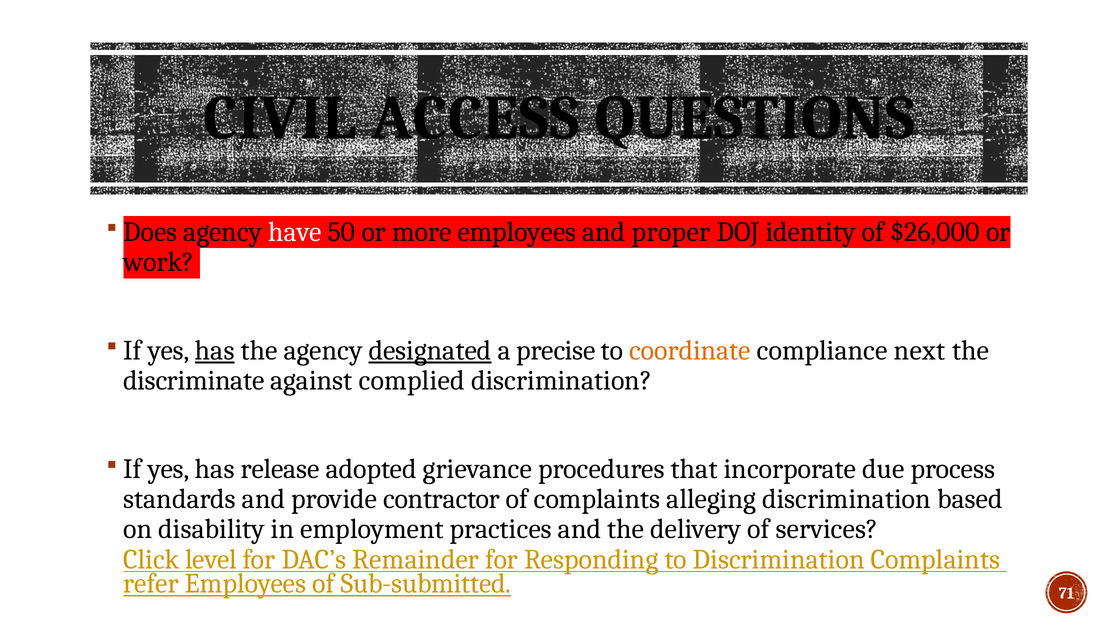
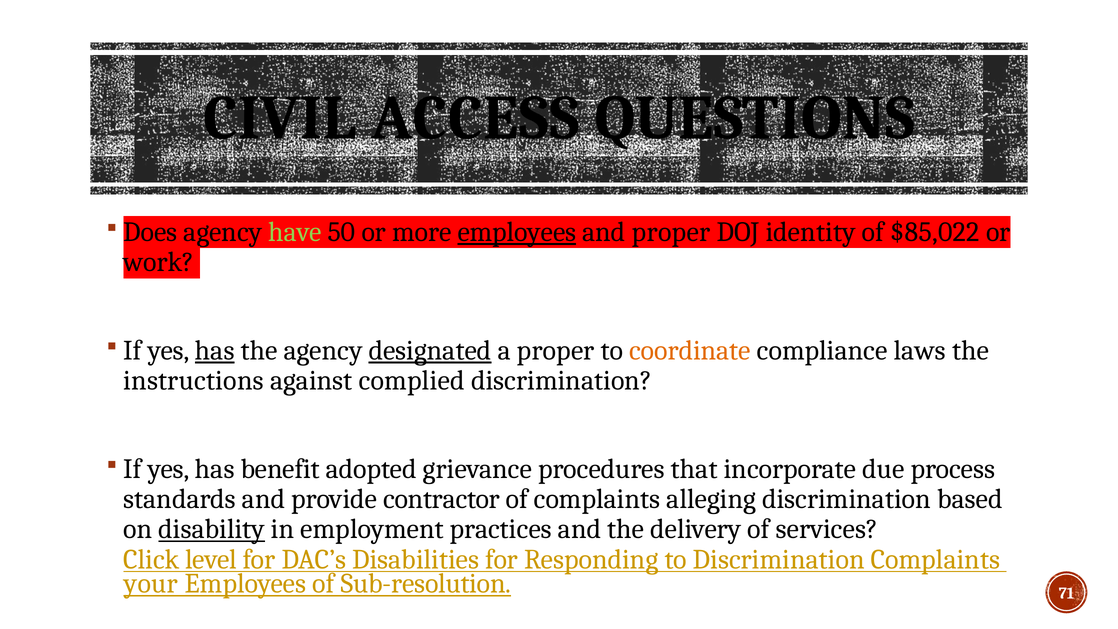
have colour: white -> light green (295, 232)
employees underline: none -> present (517, 232)
$26,000: $26,000 -> $85,022 (935, 232)
a precise: precise -> proper (556, 350)
next: next -> laws (920, 350)
discriminate: discriminate -> instructions (194, 381)
release: release -> benefit (280, 469)
disability underline: none -> present (212, 529)
Remainder: Remainder -> Disabilities (416, 559)
refer: refer -> your (151, 583)
Sub-submitted: Sub-submitted -> Sub-resolution (426, 583)
